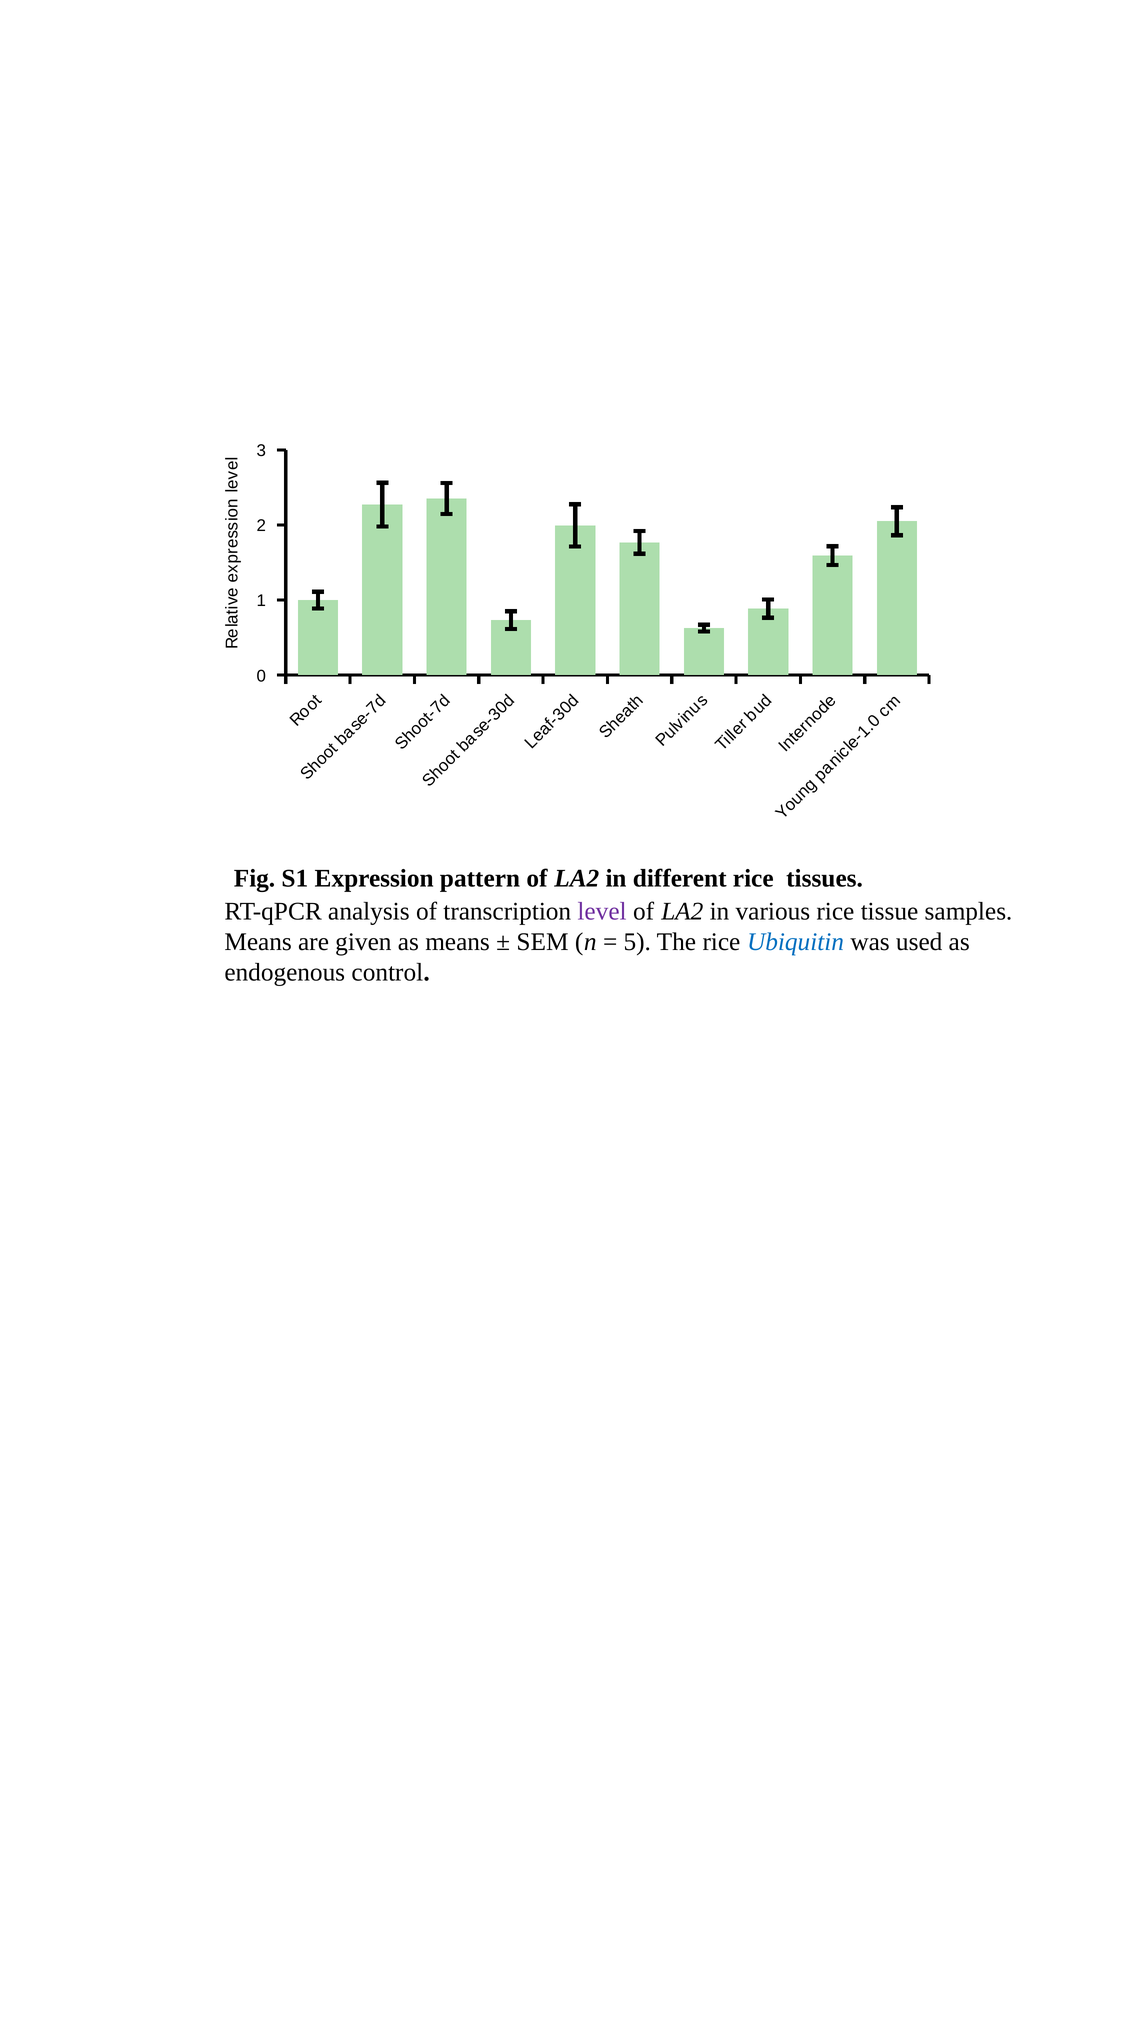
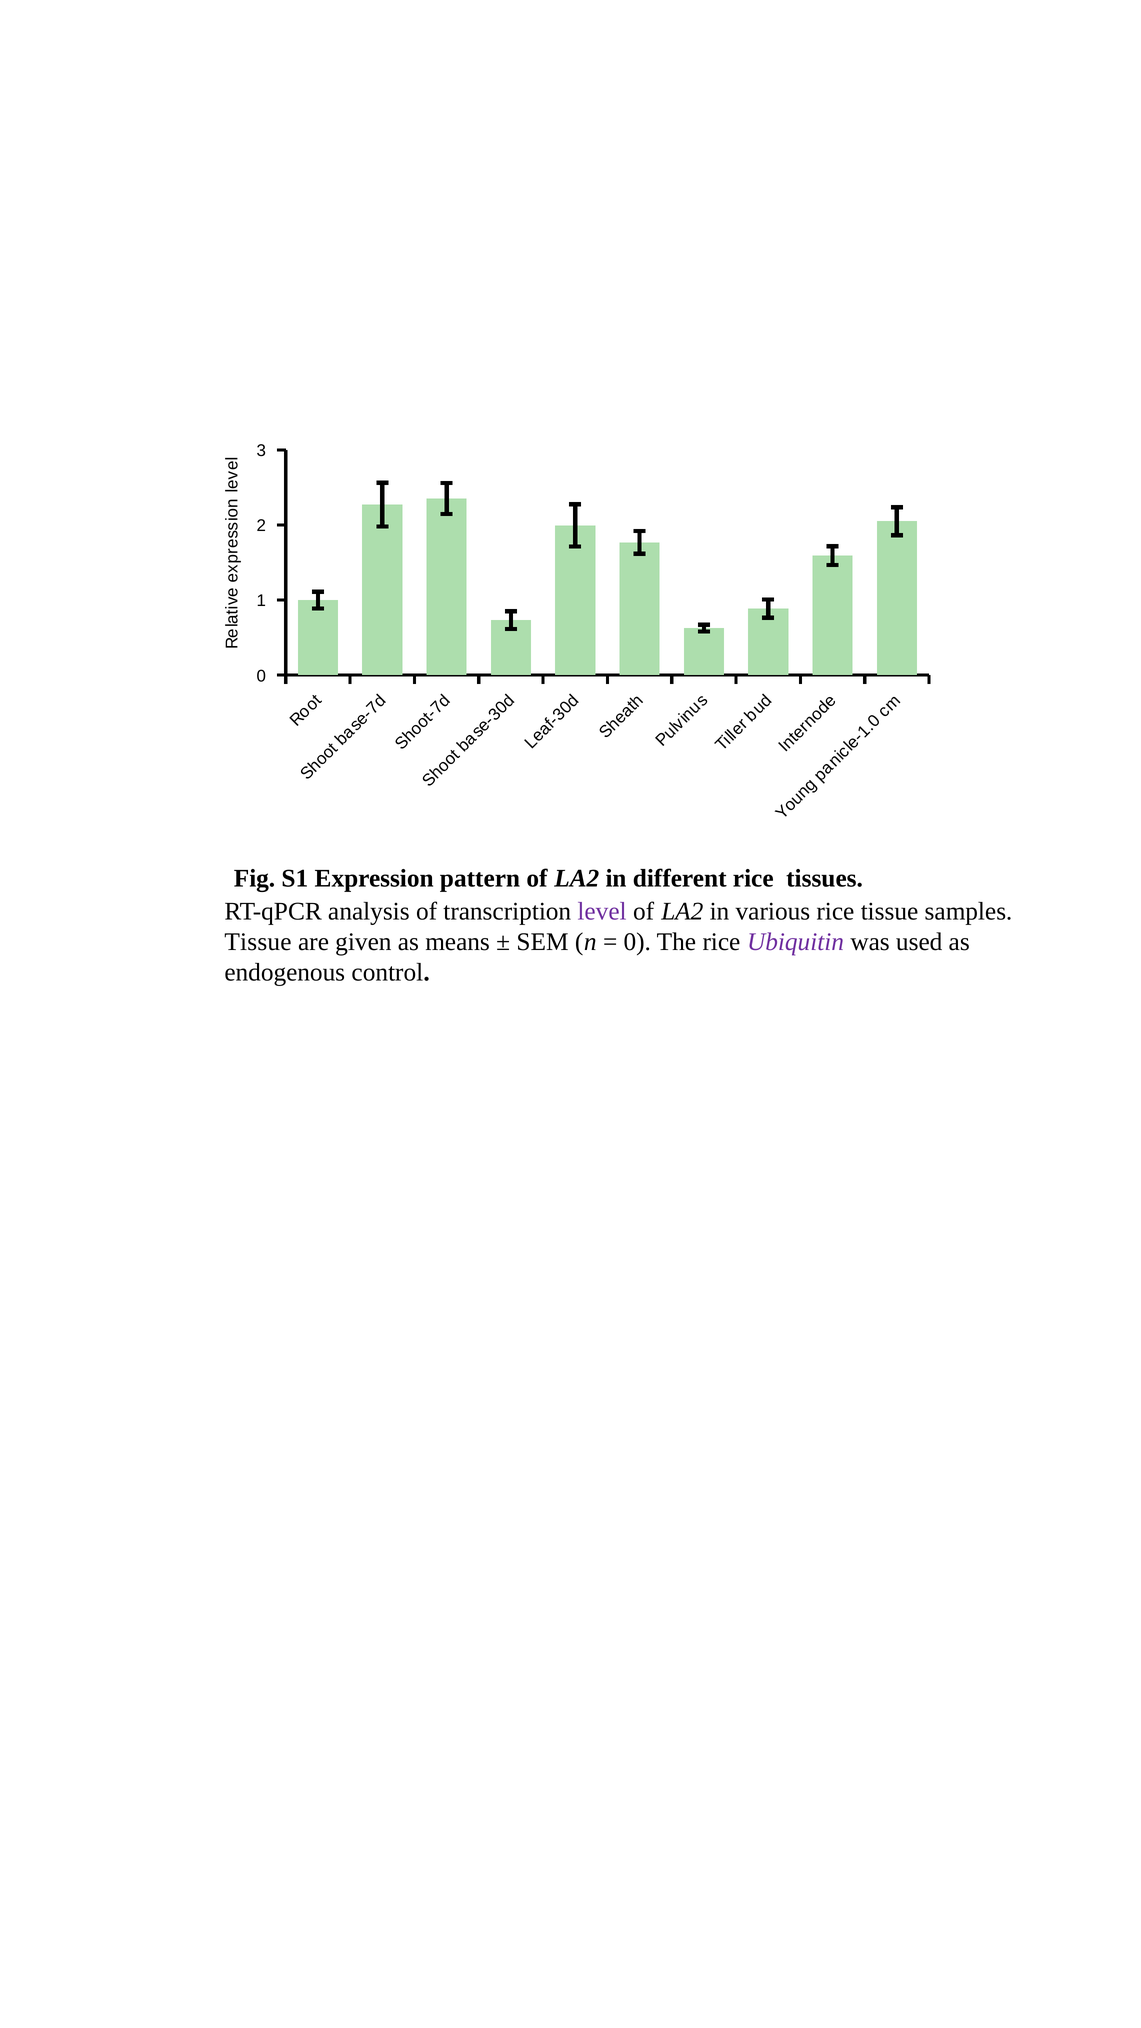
Means: Means -> Tissue (258, 942)
5: 5 -> 0 (637, 942)
Ubiquitin colour: blue -> purple (795, 942)
